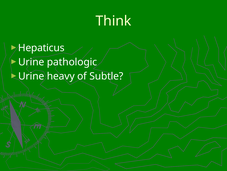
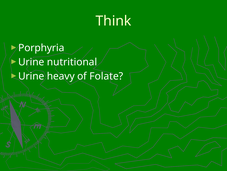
Hepaticus: Hepaticus -> Porphyria (41, 48)
pathologic: pathologic -> nutritional (72, 62)
Subtle: Subtle -> Folate (106, 76)
